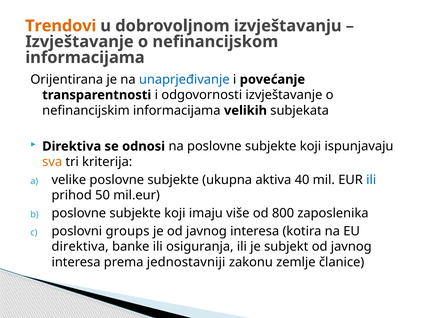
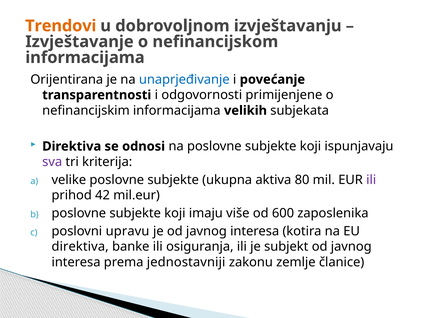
odgovornosti izvještavanje: izvještavanje -> primijenjene (284, 95)
sva colour: orange -> purple (52, 161)
40: 40 -> 80 (302, 179)
ili colour: blue -> purple (371, 179)
50: 50 -> 42 (103, 195)
800: 800 -> 600 (283, 213)
groups: groups -> upravu (128, 231)
